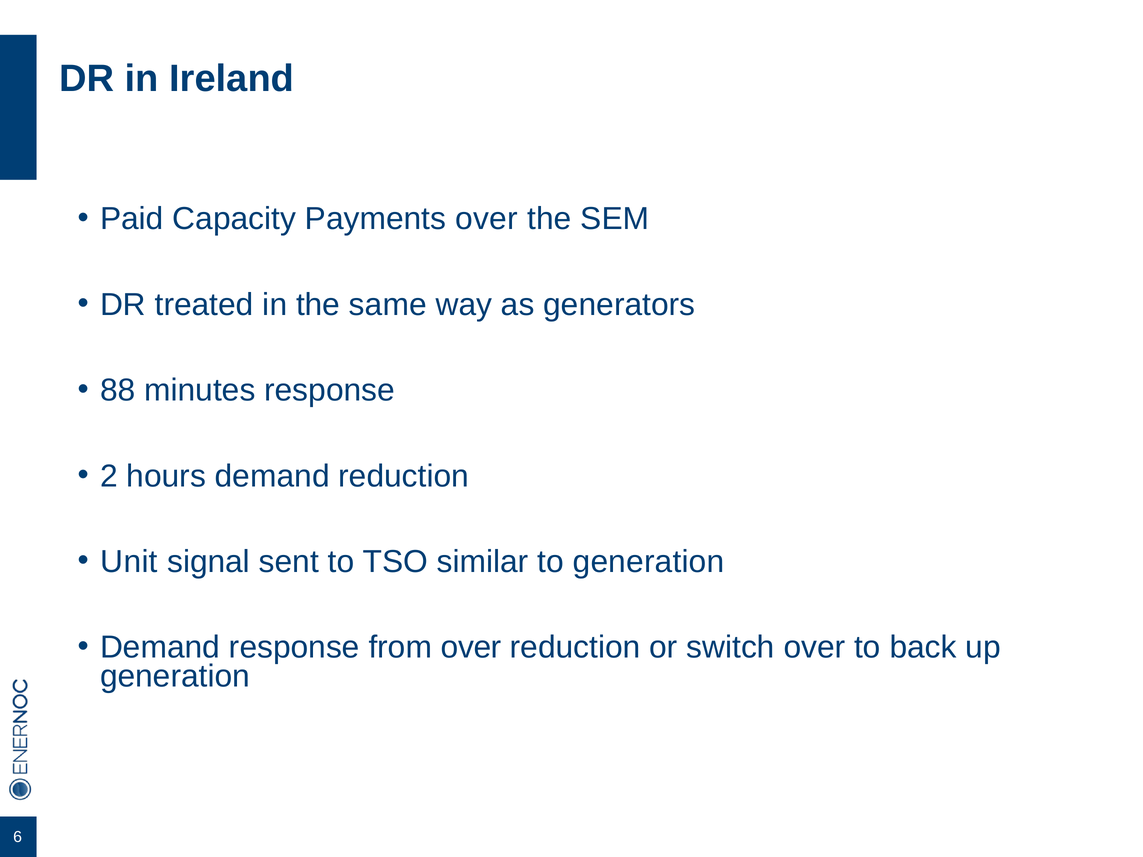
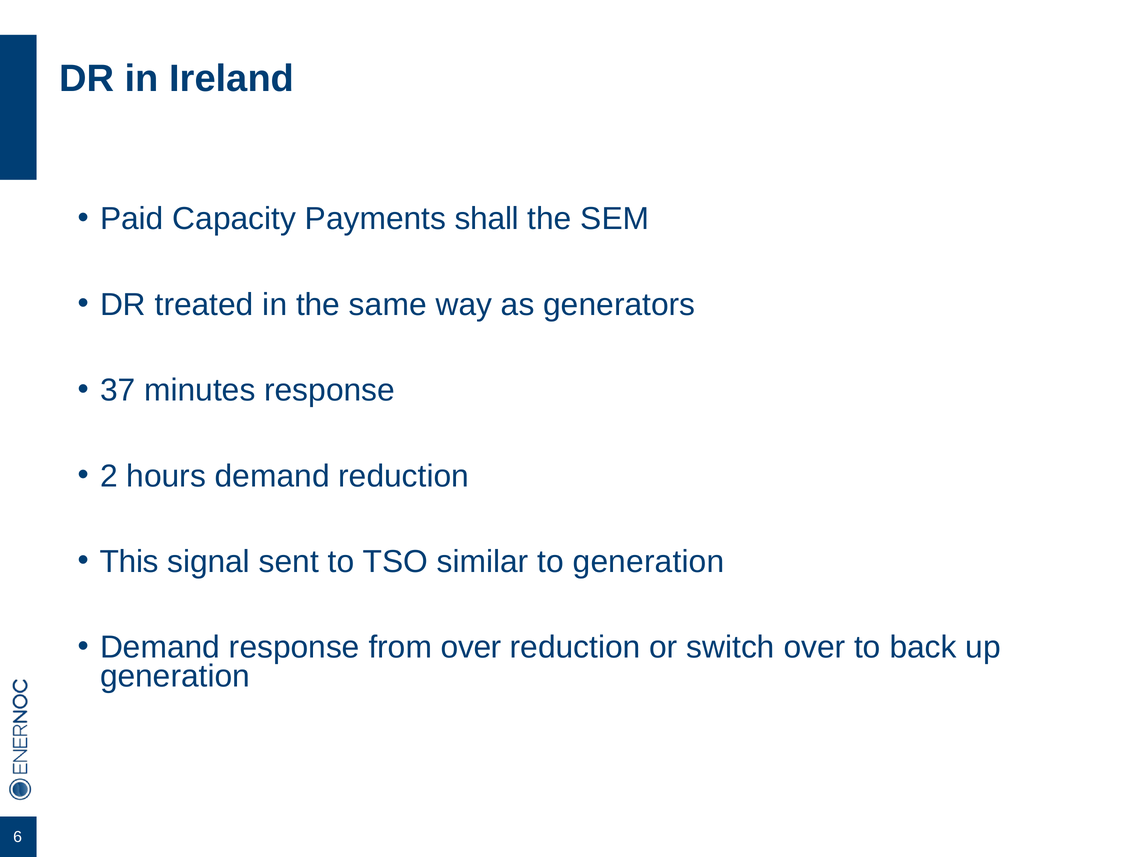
Payments over: over -> shall (487, 219)
88: 88 -> 37 (118, 391)
Unit: Unit -> This (129, 562)
